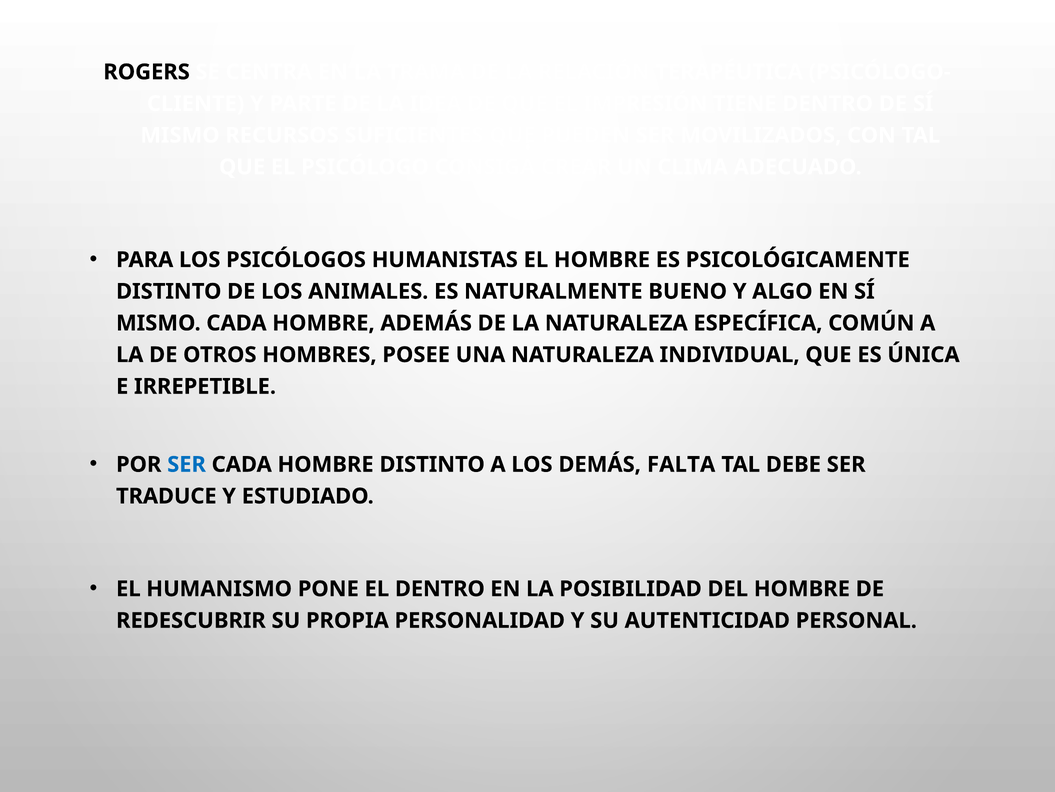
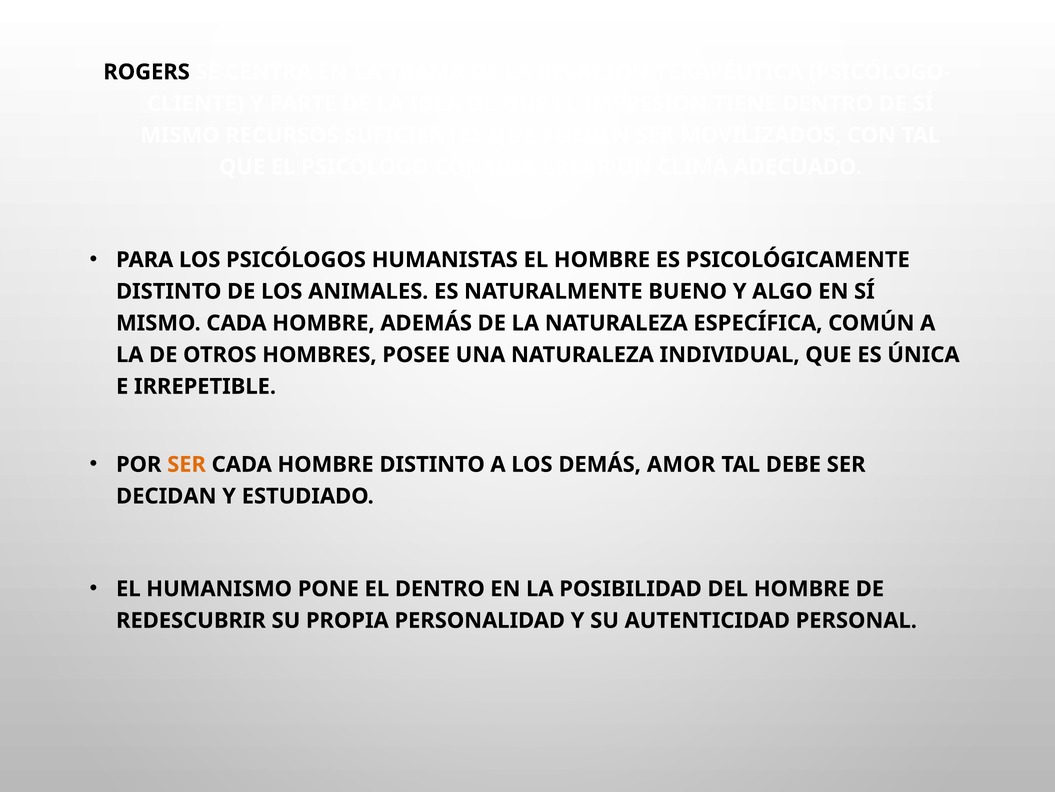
SER colour: blue -> orange (187, 464)
FALTA: FALTA -> AMOR (681, 464)
TRADUCE: TRADUCE -> DECIDAN (166, 496)
